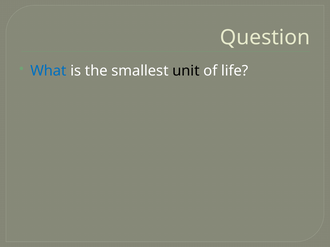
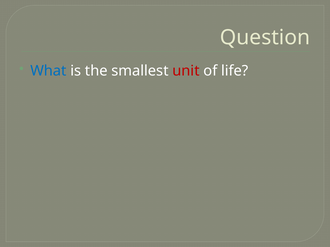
unit colour: black -> red (186, 71)
